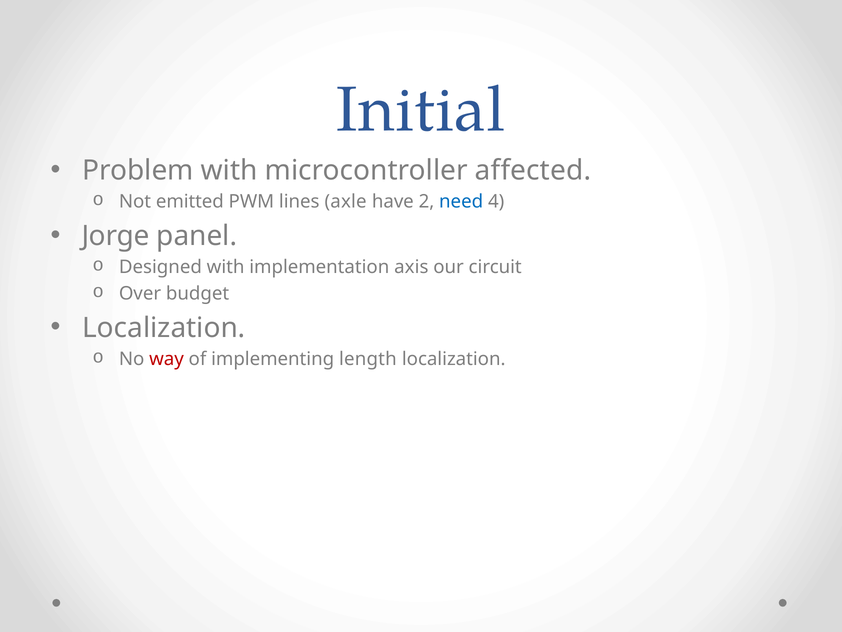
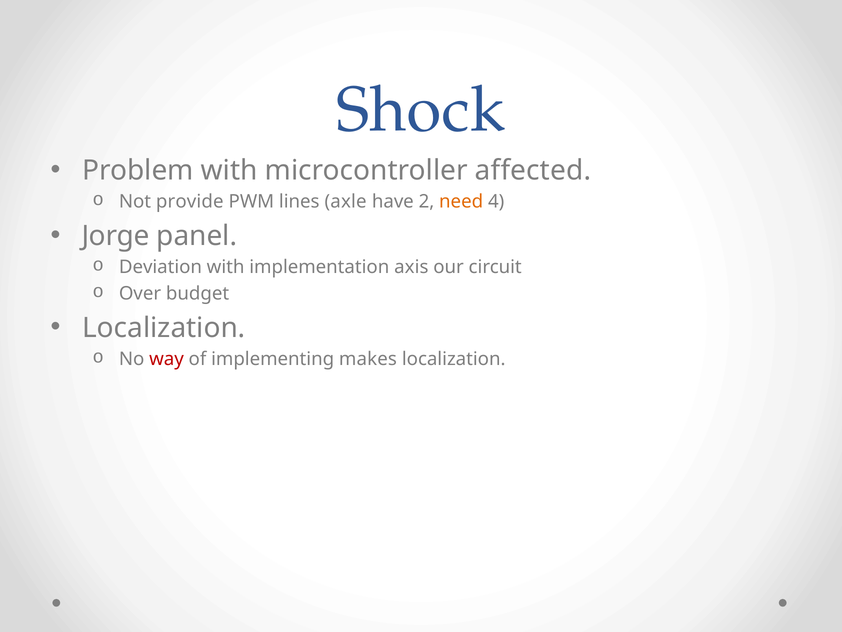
Initial: Initial -> Shock (421, 110)
emitted: emitted -> provide (190, 202)
need colour: blue -> orange (461, 202)
Designed: Designed -> Deviation (160, 267)
length: length -> makes (368, 359)
